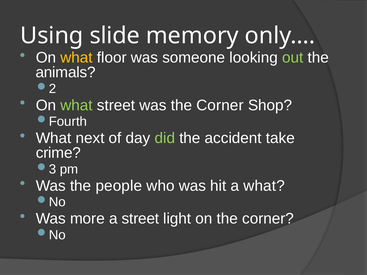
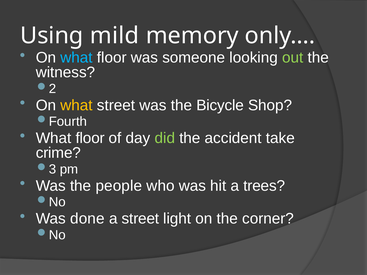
slide: slide -> mild (115, 36)
what colour: yellow -> light blue (76, 58)
animals: animals -> witness (65, 72)
what colour: light green -> yellow (76, 105)
was the Corner: Corner -> Bicycle (220, 105)
next: next -> floor (90, 138)
a what: what -> trees (264, 186)
more: more -> done (87, 219)
